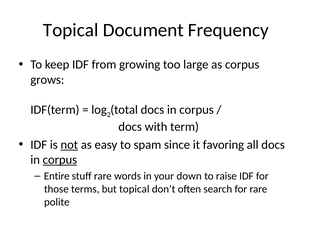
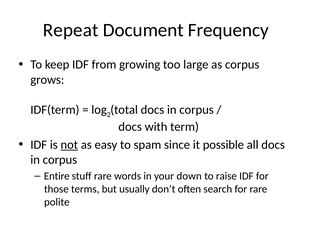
Topical: Topical -> Repeat (71, 30)
favoring: favoring -> possible (223, 145)
corpus underline: present -> none (60, 160)
but topical: topical -> usually (134, 189)
